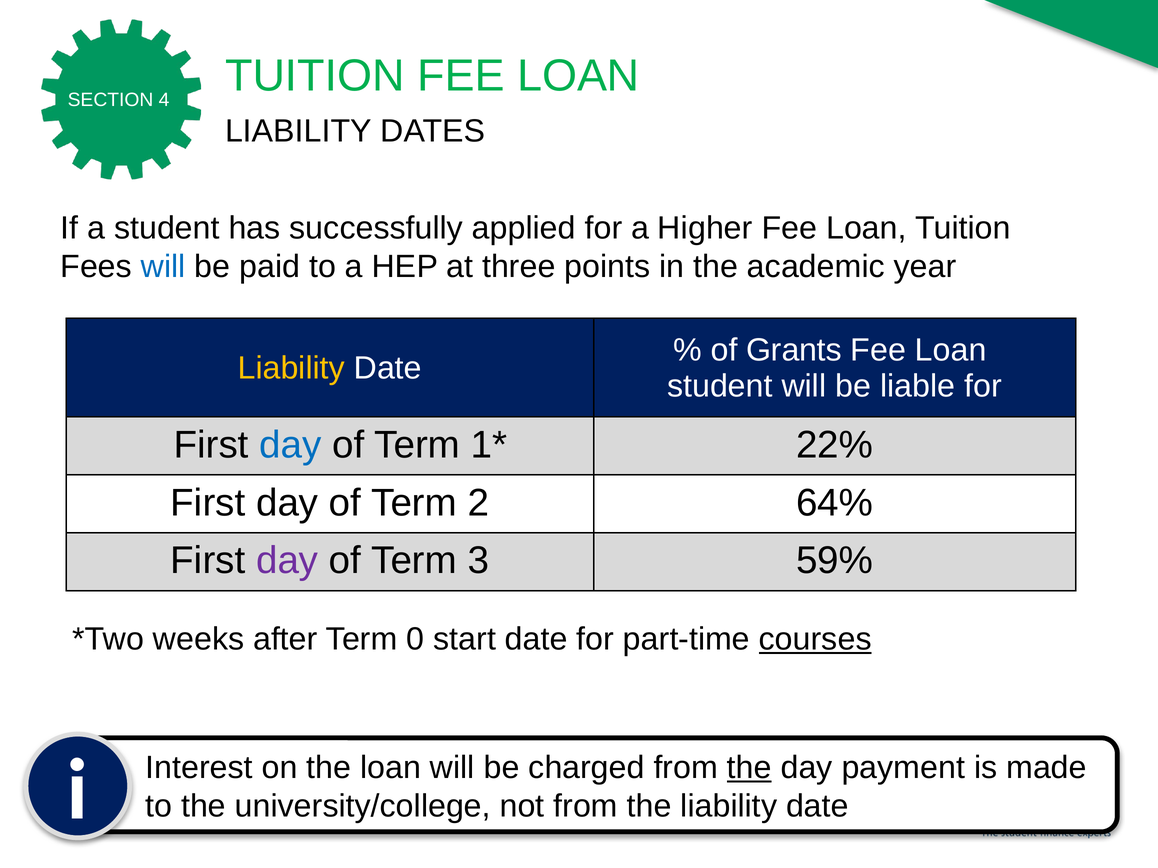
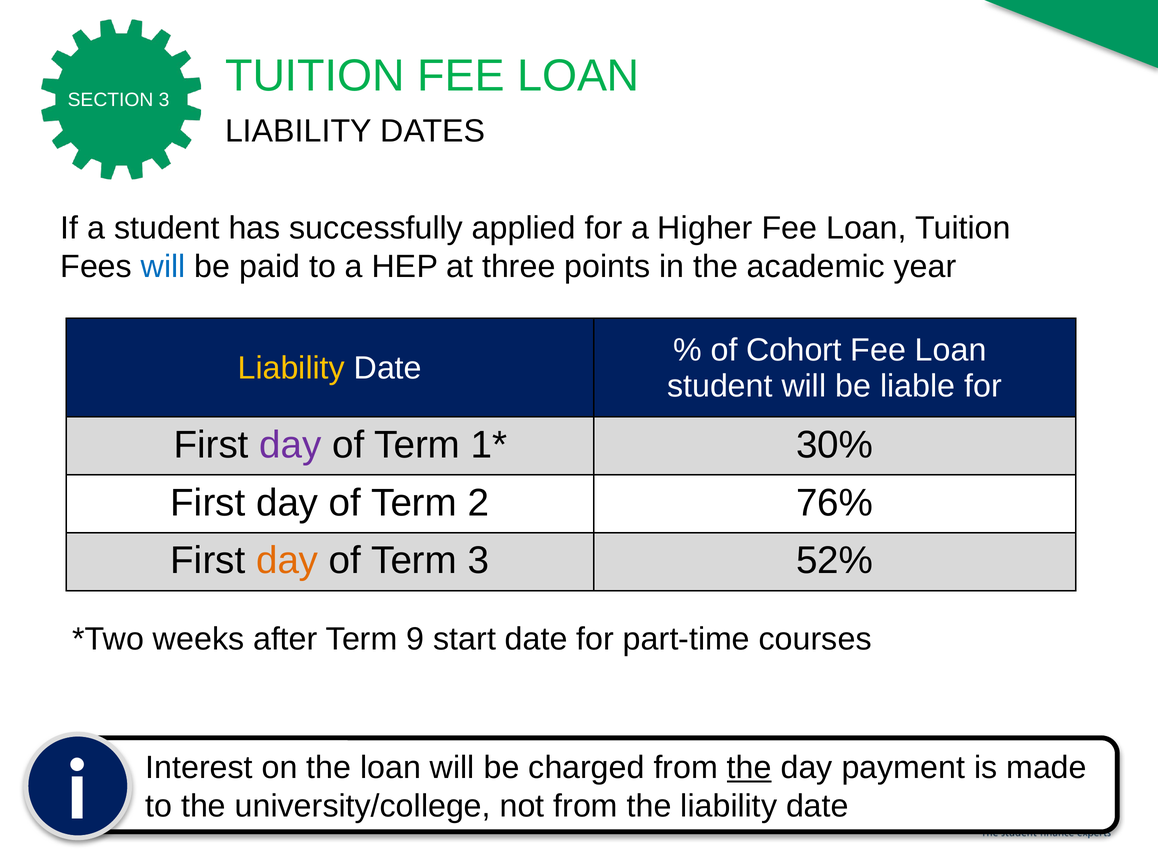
4: 4 -> 3 (164, 100)
Grants: Grants -> Cohort (794, 350)
day colour: blue -> purple (290, 445)
22%: 22% -> 30% (835, 445)
64%: 64% -> 76% (835, 503)
day colour: purple -> orange (287, 561)
59%: 59% -> 52% (835, 561)
0: 0 -> 9 (415, 640)
courses underline: present -> none (815, 640)
